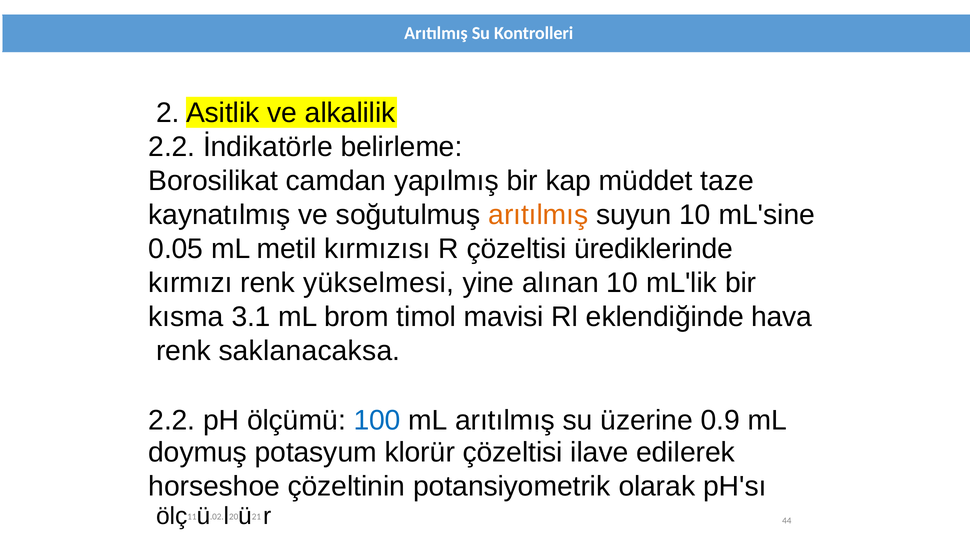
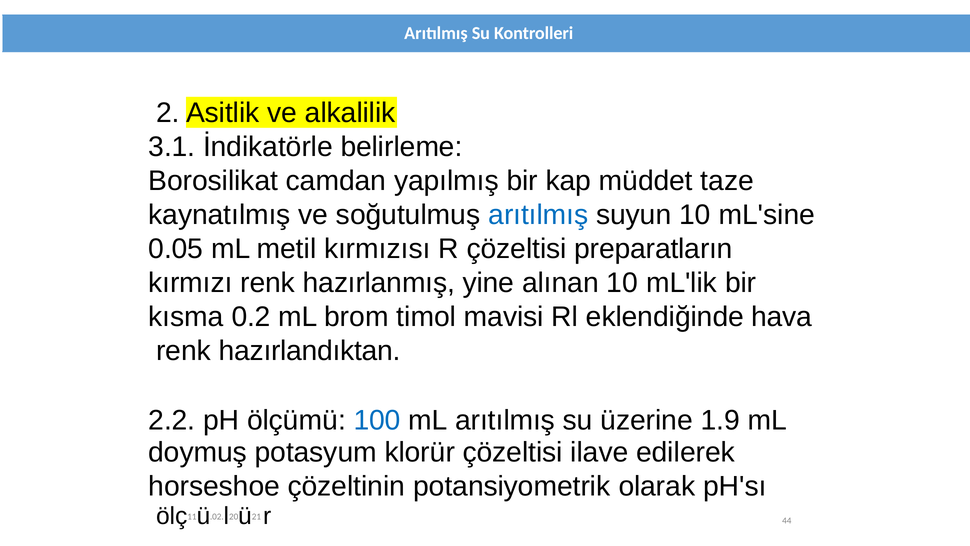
2.2: 2.2 -> 3.1 (172, 147)
arıtılmış colour: orange -> blue (538, 215)
ürediklerinde: ürediklerinde -> preparatların (654, 249)
yükselmesi: yükselmesi -> hazırlanmış (379, 283)
3.1: 3.1 -> 0.2 (251, 317)
saklanacaksa: saklanacaksa -> hazırlandıktan (310, 351)
0.9: 0.9 -> 1.9 (720, 420)
